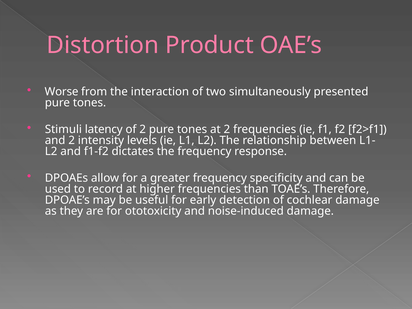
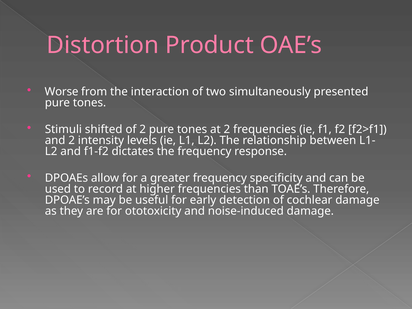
latency: latency -> shifted (104, 129)
